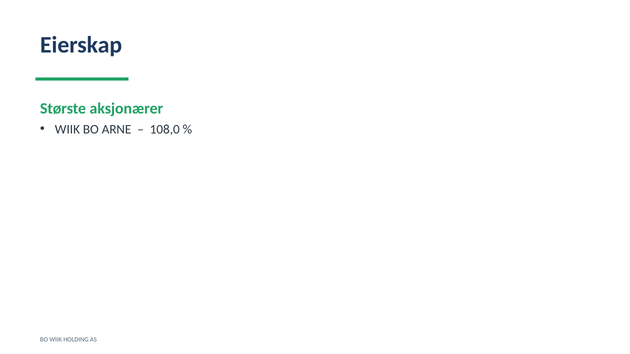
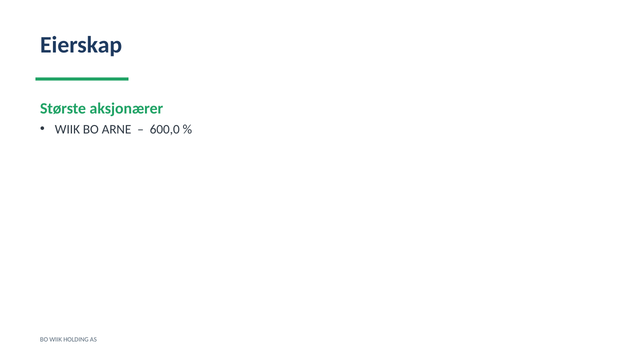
108,0: 108,0 -> 600,0 (165, 130)
